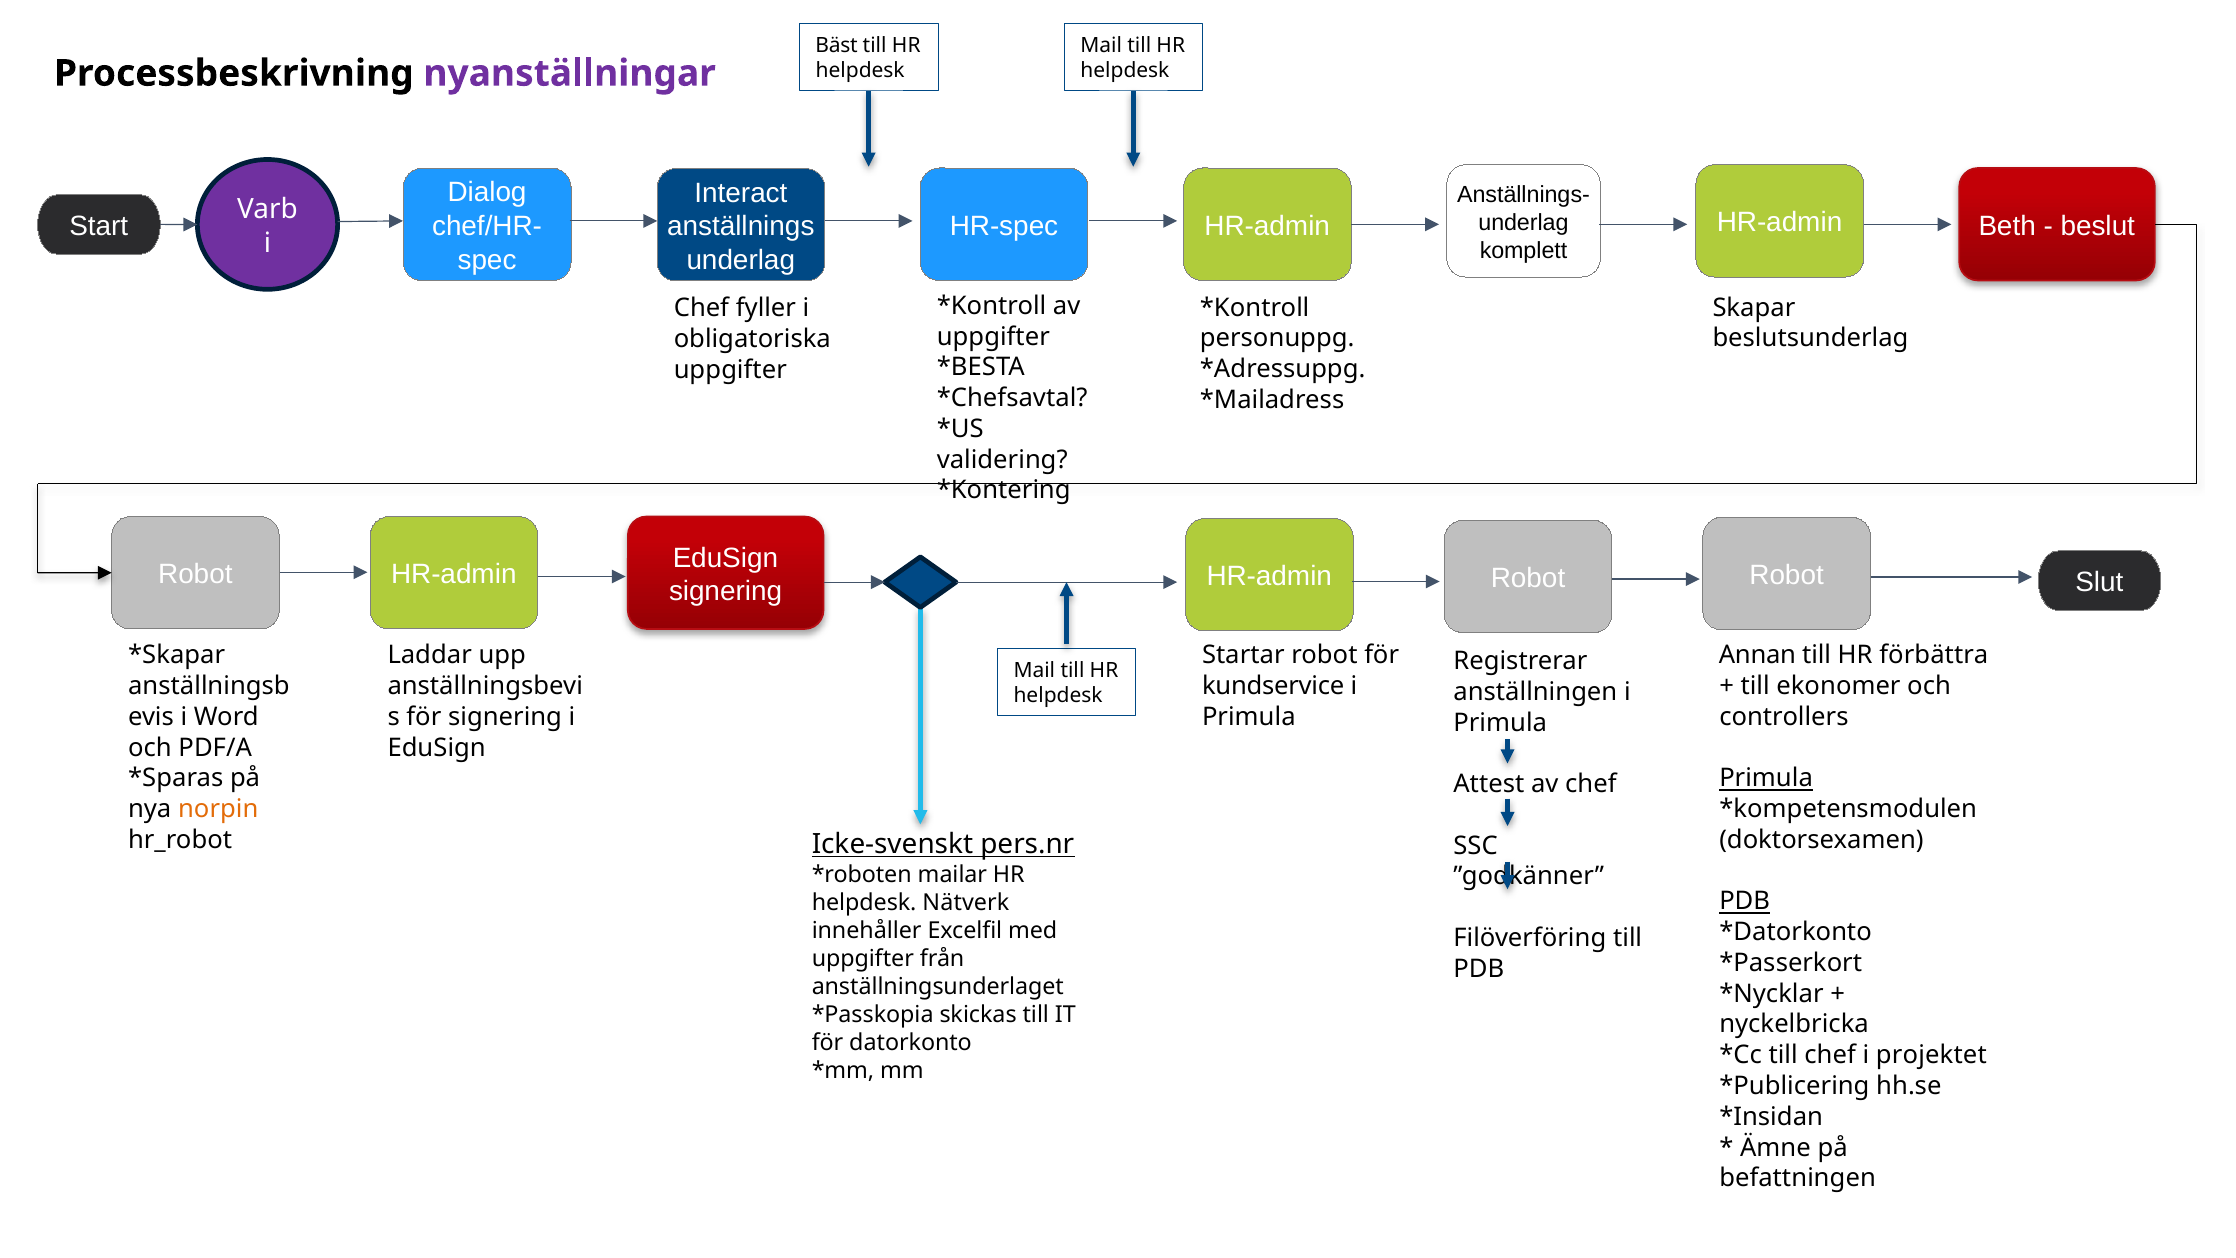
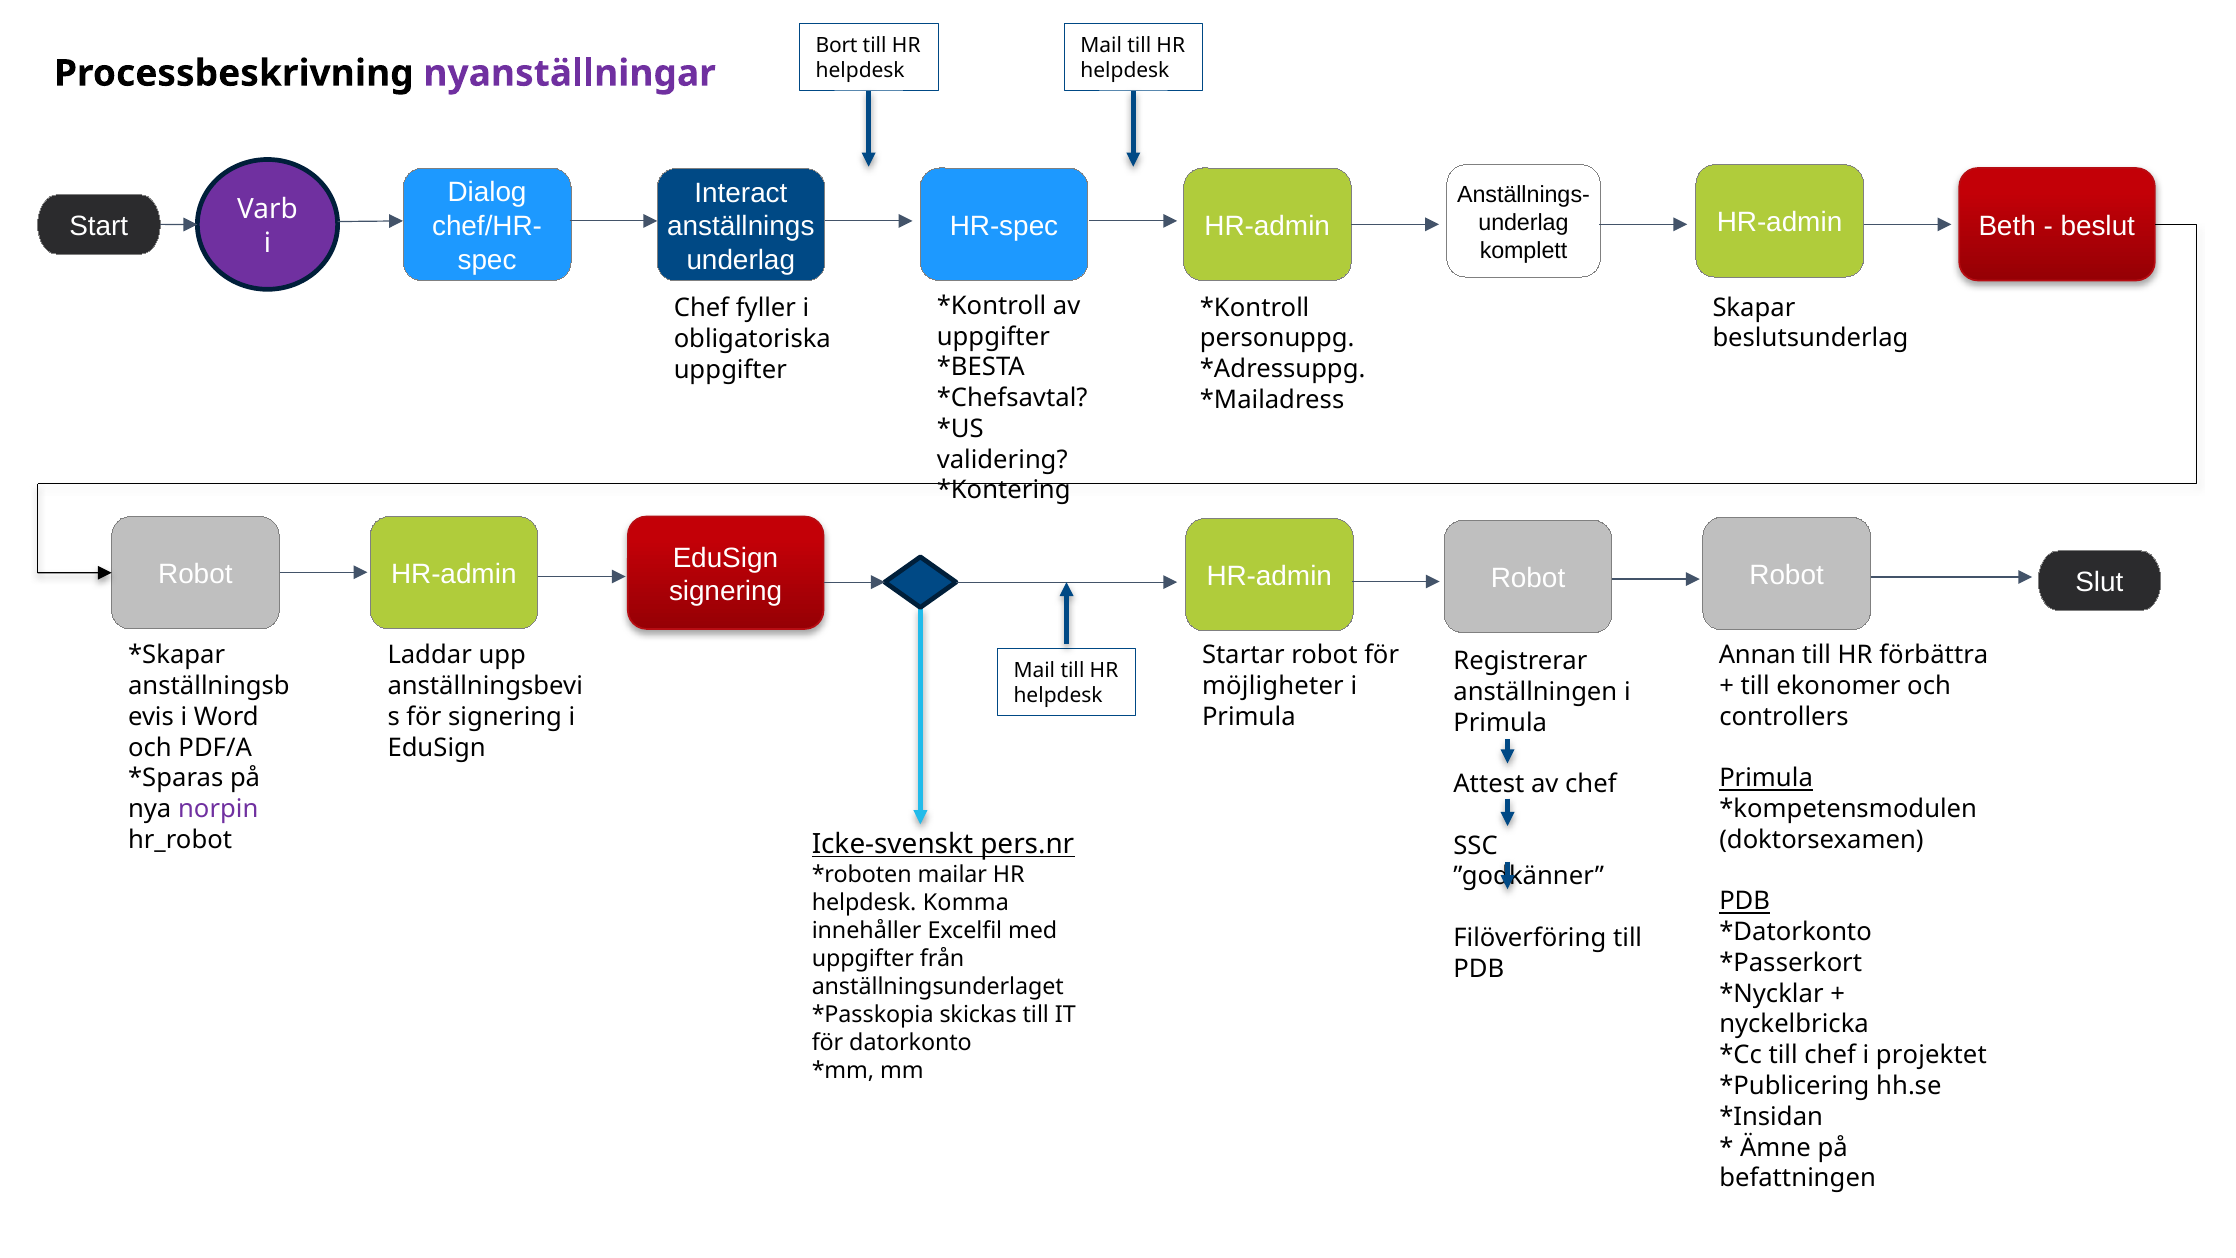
Bäst: Bäst -> Bort (837, 45)
kundservice: kundservice -> möjligheter (1273, 686)
norpin colour: orange -> purple (218, 809)
Nätverk: Nätverk -> Komma (966, 902)
